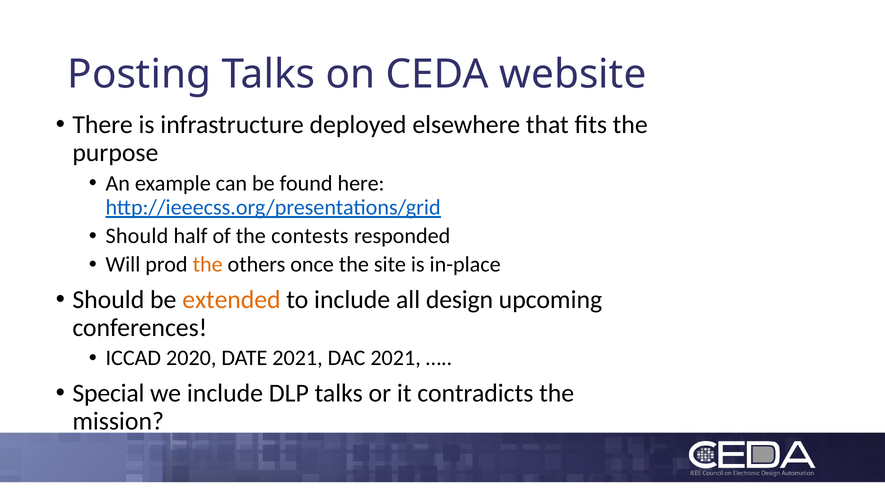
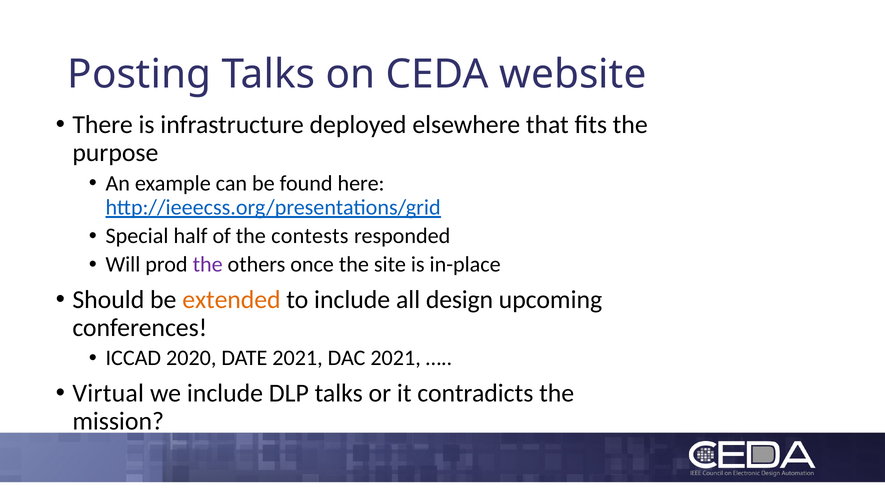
Should: Should -> Special (137, 236)
the colour: orange -> purple (208, 265)
Special: Special -> Virtual (108, 393)
